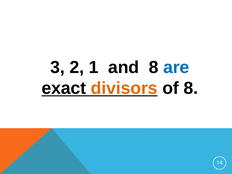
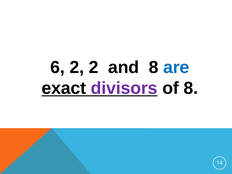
3: 3 -> 6 (57, 67)
2 1: 1 -> 2 (94, 67)
divisors colour: orange -> purple (124, 88)
